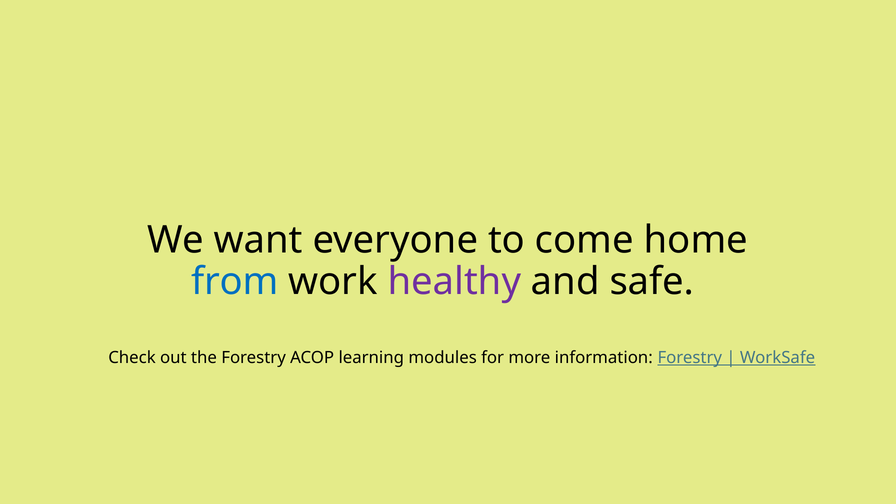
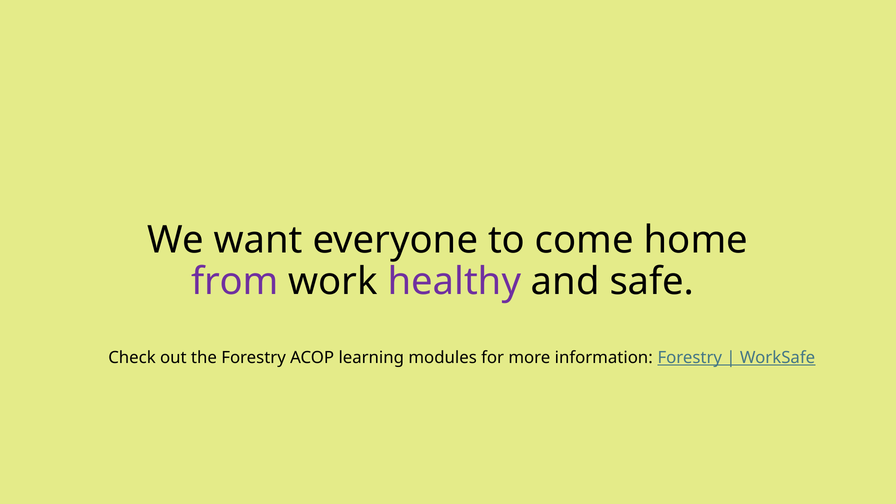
from colour: blue -> purple (235, 282)
